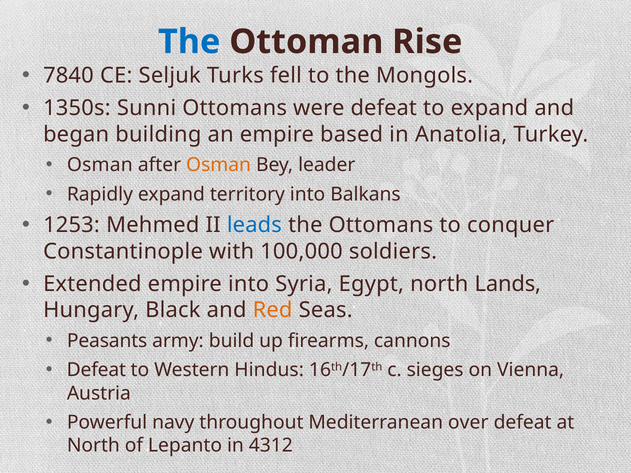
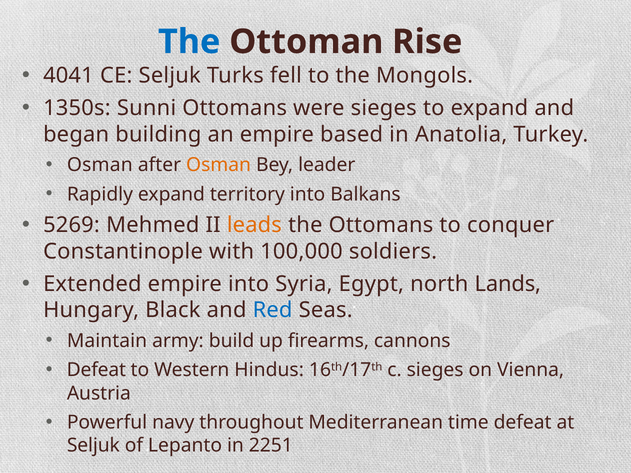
7840: 7840 -> 4041 (68, 76)
were defeat: defeat -> sieges (384, 108)
1253: 1253 -> 5269 (71, 225)
leads colour: blue -> orange (254, 225)
Red colour: orange -> blue (273, 310)
Peasants: Peasants -> Maintain (107, 341)
over: over -> time (468, 423)
North: North -> Seljuk (93, 446)
4312: 4312 -> 2251 (271, 446)
